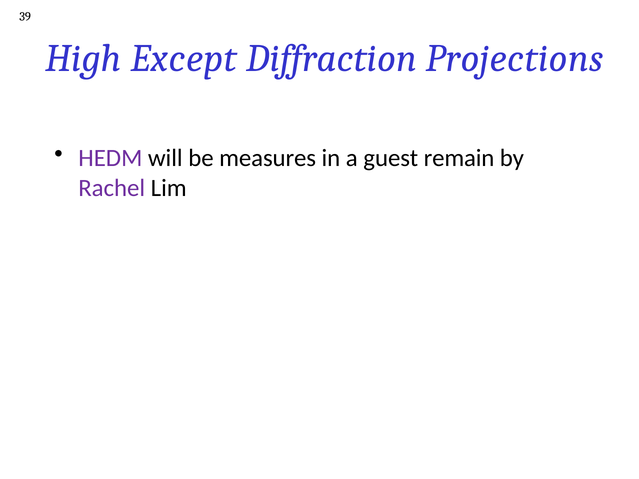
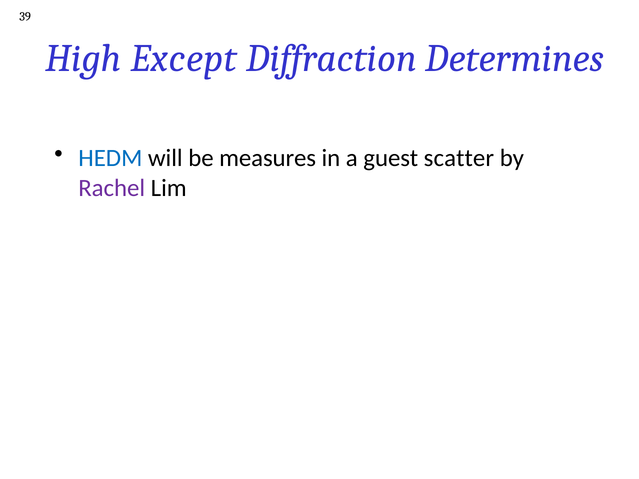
Projections: Projections -> Determines (515, 59)
HEDM colour: purple -> blue (110, 158)
remain: remain -> scatter (459, 158)
